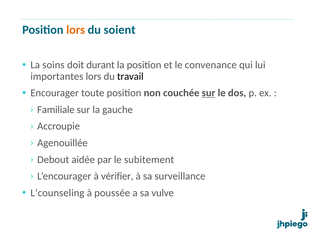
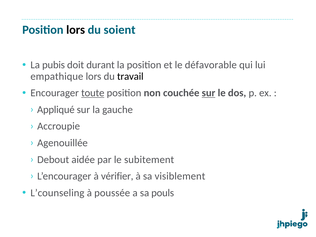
lors colour: orange -> black (76, 30)
soins: soins -> pubis (54, 65)
convenance: convenance -> défavorable (211, 65)
importantes: importantes -> empathique (57, 76)
toute underline: none -> present (93, 93)
Familiale: Familiale -> Appliqué (56, 110)
surveillance: surveillance -> visiblement (180, 176)
vulve: vulve -> pouls (163, 193)
